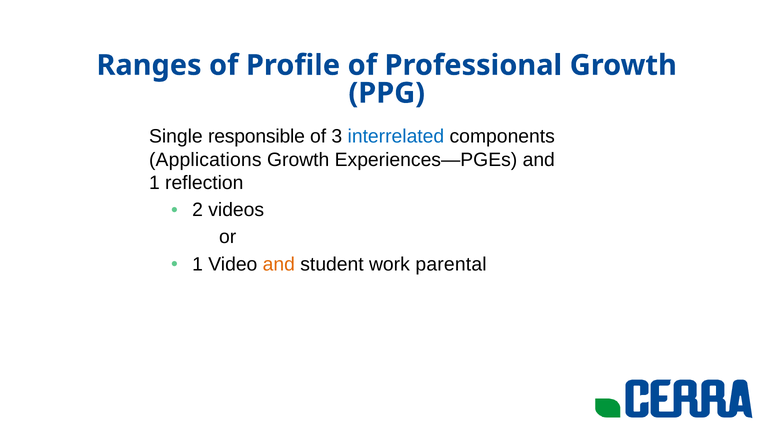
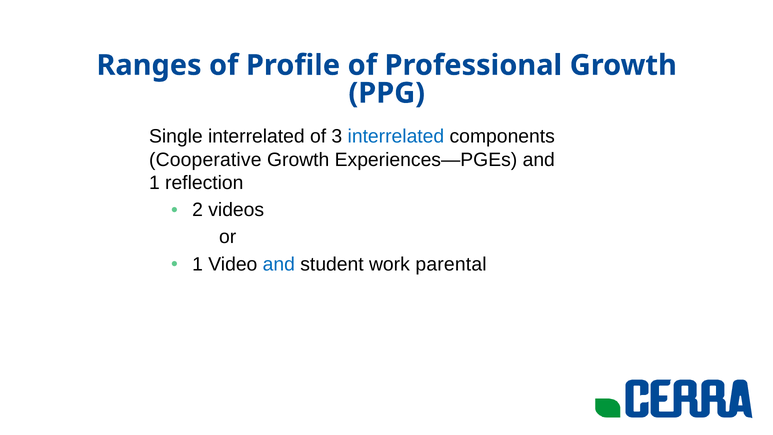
Single responsible: responsible -> interrelated (256, 137)
Applications: Applications -> Cooperative (205, 160)
and colour: orange -> blue (279, 264)
